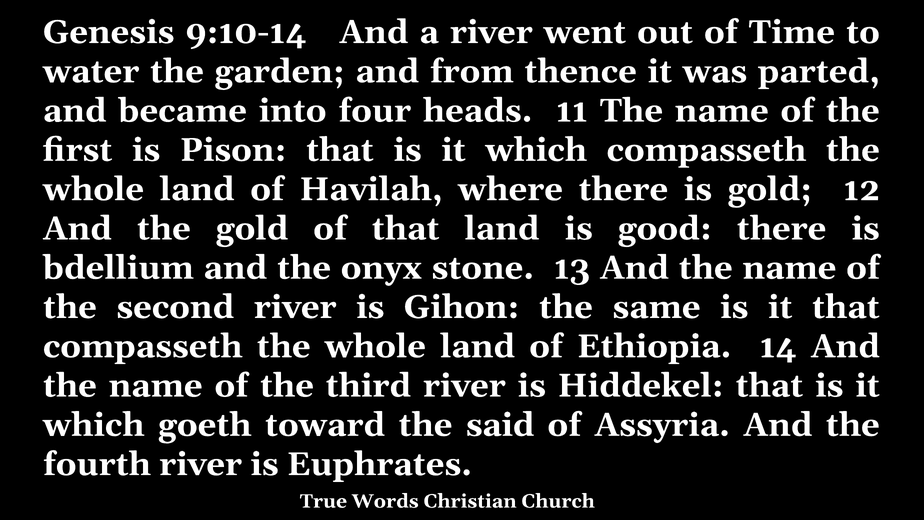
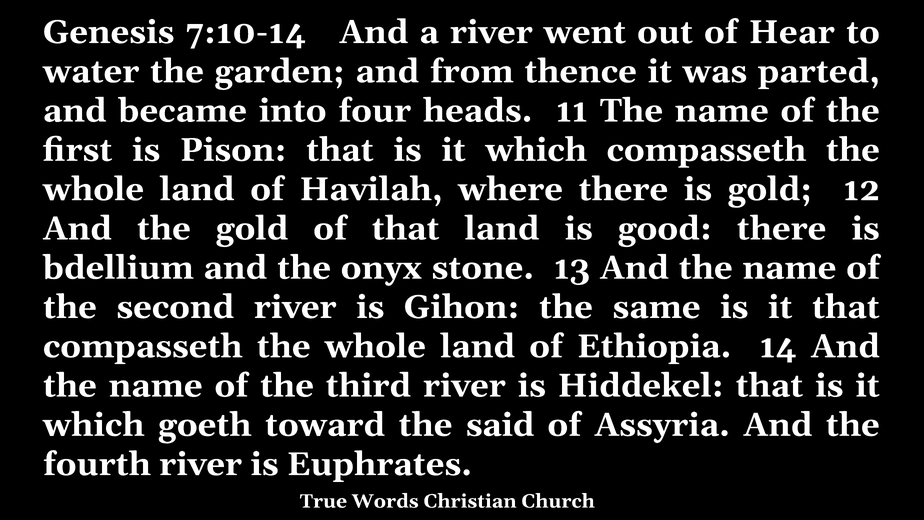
9:10-14: 9:10-14 -> 7:10-14 (246, 32)
Time: Time -> Hear (792, 32)
